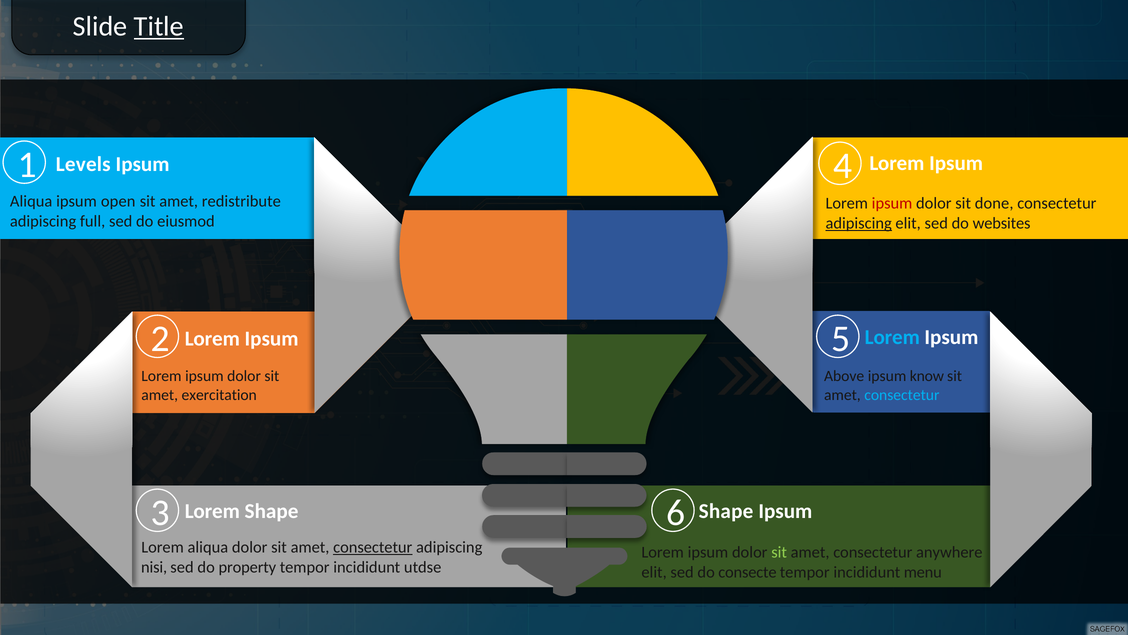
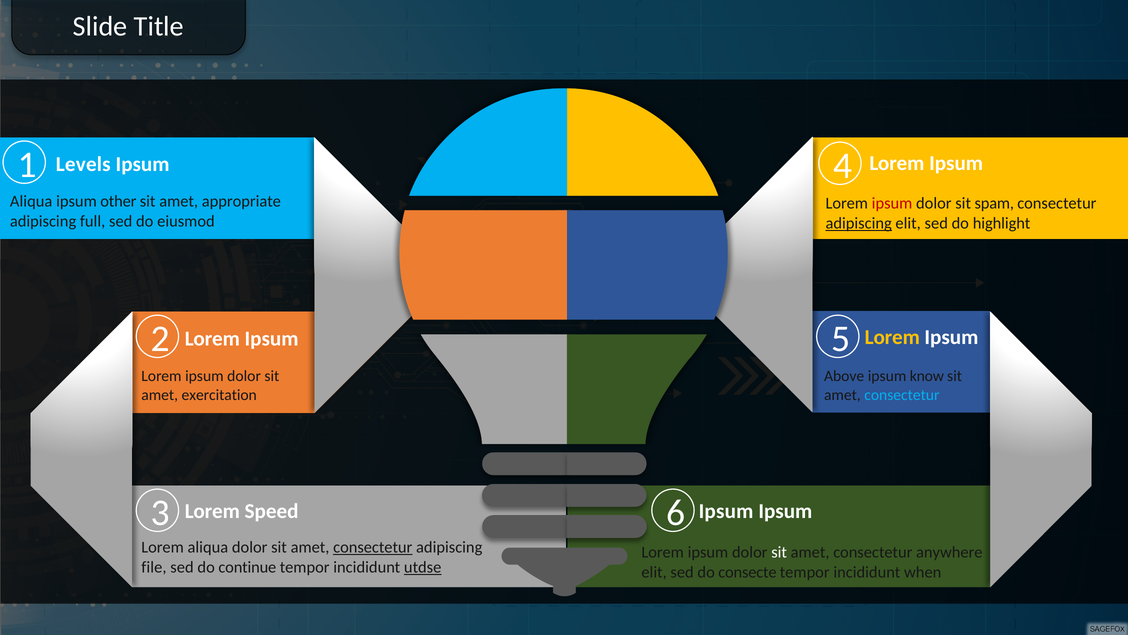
Title underline: present -> none (159, 27)
open: open -> other (118, 201)
redistribute: redistribute -> appropriate (241, 201)
done: done -> spam (994, 203)
websites: websites -> highlight (1002, 223)
Lorem colour: light blue -> yellow (892, 337)
6 Shape: Shape -> Ipsum (726, 511)
Lorem Shape: Shape -> Speed (272, 511)
sit colour: light green -> white (779, 552)
nisi: nisi -> file (154, 567)
property: property -> continue (247, 567)
utdse underline: none -> present (423, 567)
menu: menu -> when (923, 572)
